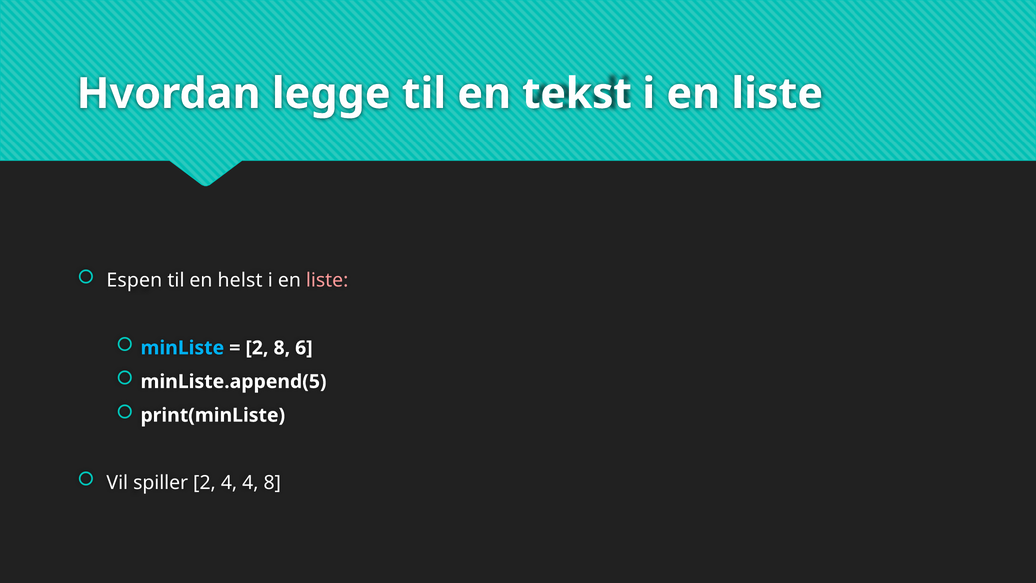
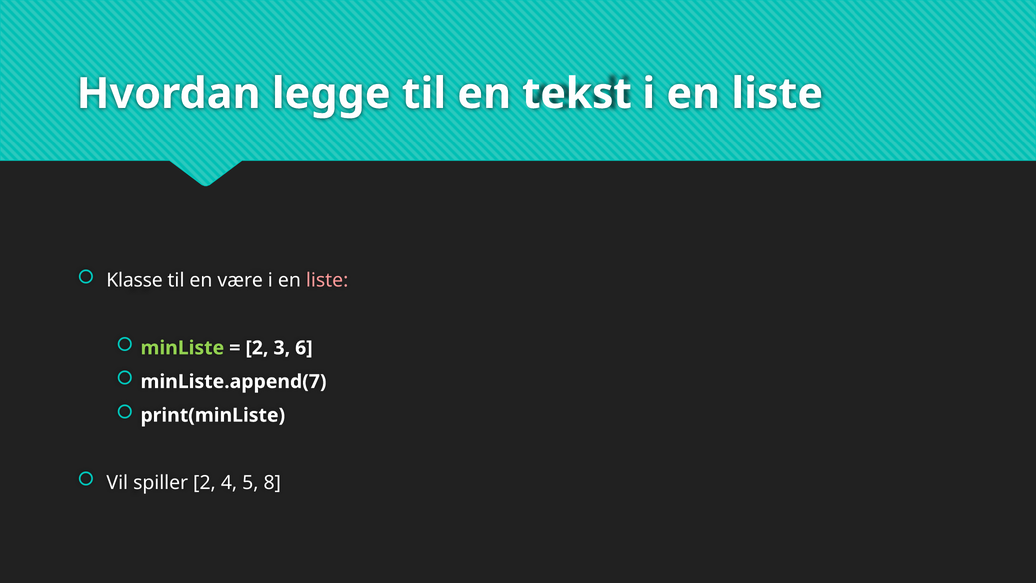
Espen: Espen -> Klasse (135, 280)
helst: helst -> være (240, 280)
minListe colour: light blue -> light green (182, 348)
2 8: 8 -> 3 (282, 348)
minListe.append(5: minListe.append(5 -> minListe.append(7 (233, 381)
4 4: 4 -> 5 (250, 482)
